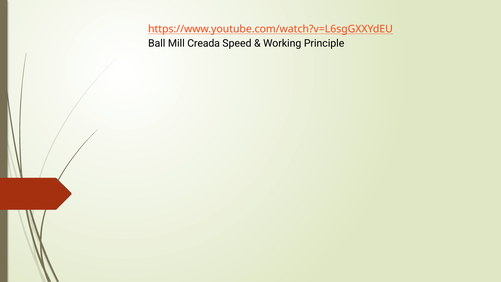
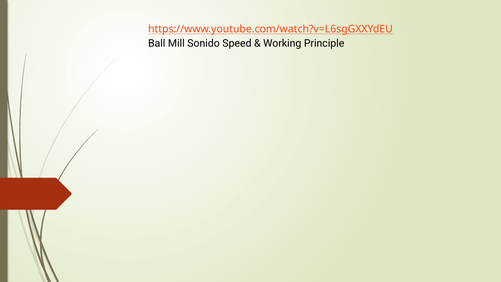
Creada: Creada -> Sonido (204, 43)
